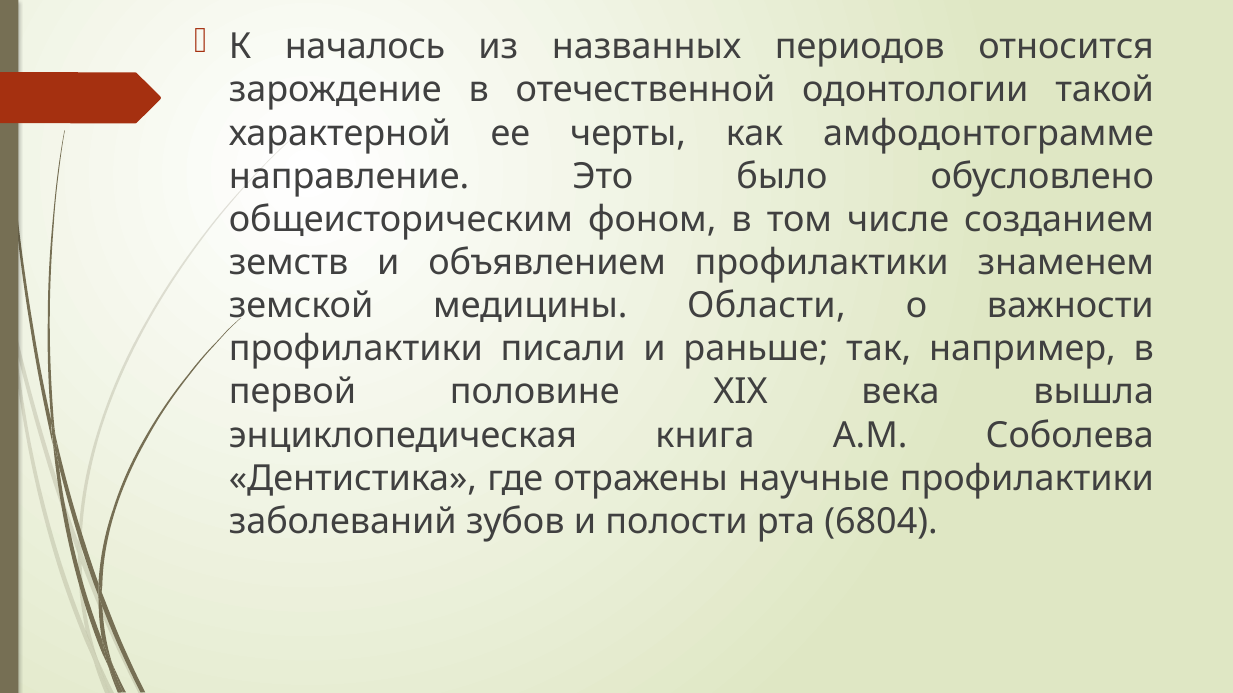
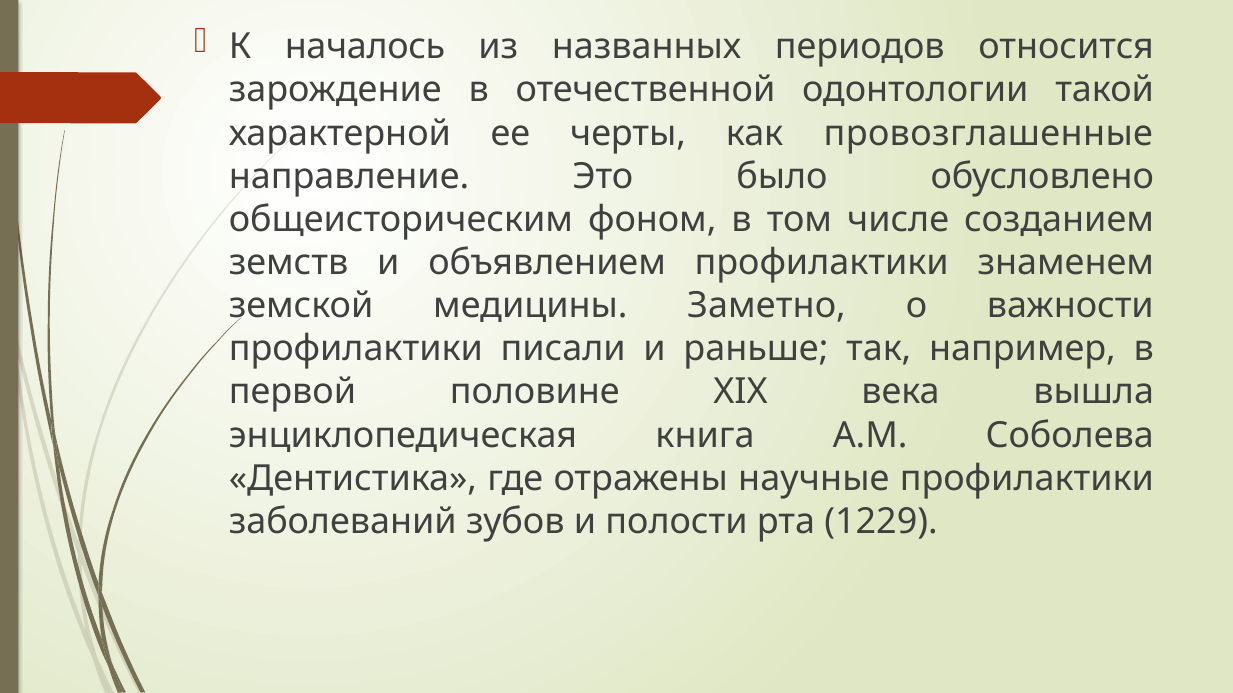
амфодонтограмме: амфодонтограмме -> провозглашенные (988, 133)
Области: Области -> Заметно (767, 306)
6804: 6804 -> 1229 (881, 522)
